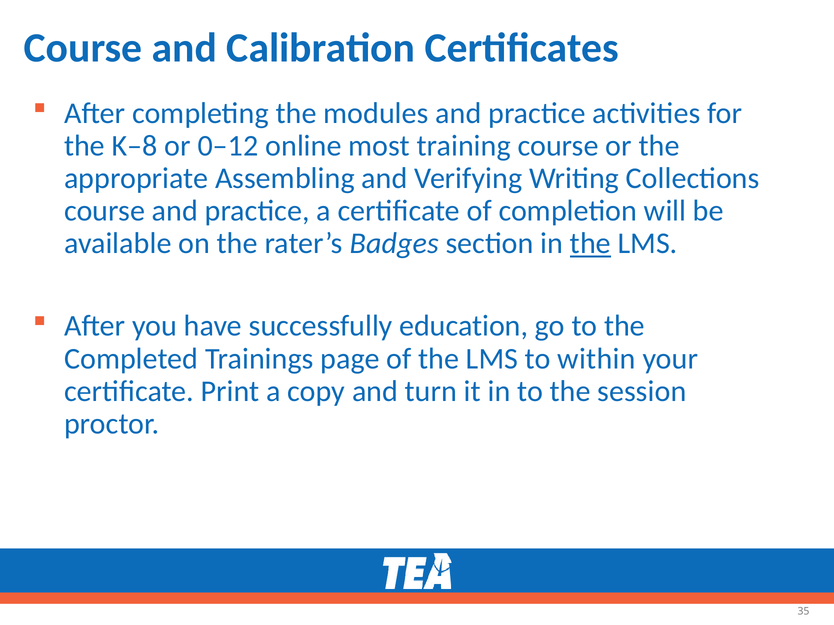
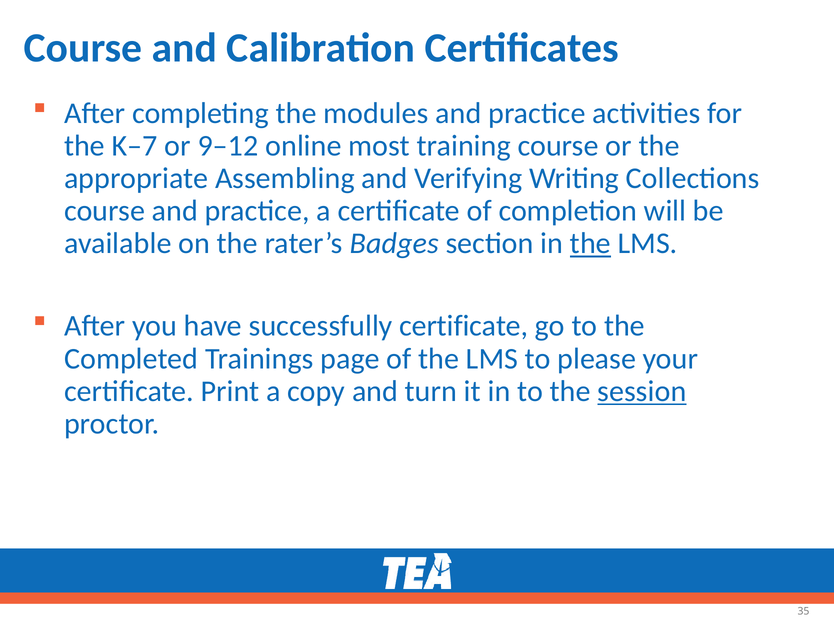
K–8: K–8 -> K–7 (135, 146)
0–12: 0–12 -> 9–12 (228, 146)
successfully education: education -> certificate (464, 326)
within: within -> please (597, 359)
session underline: none -> present (642, 392)
